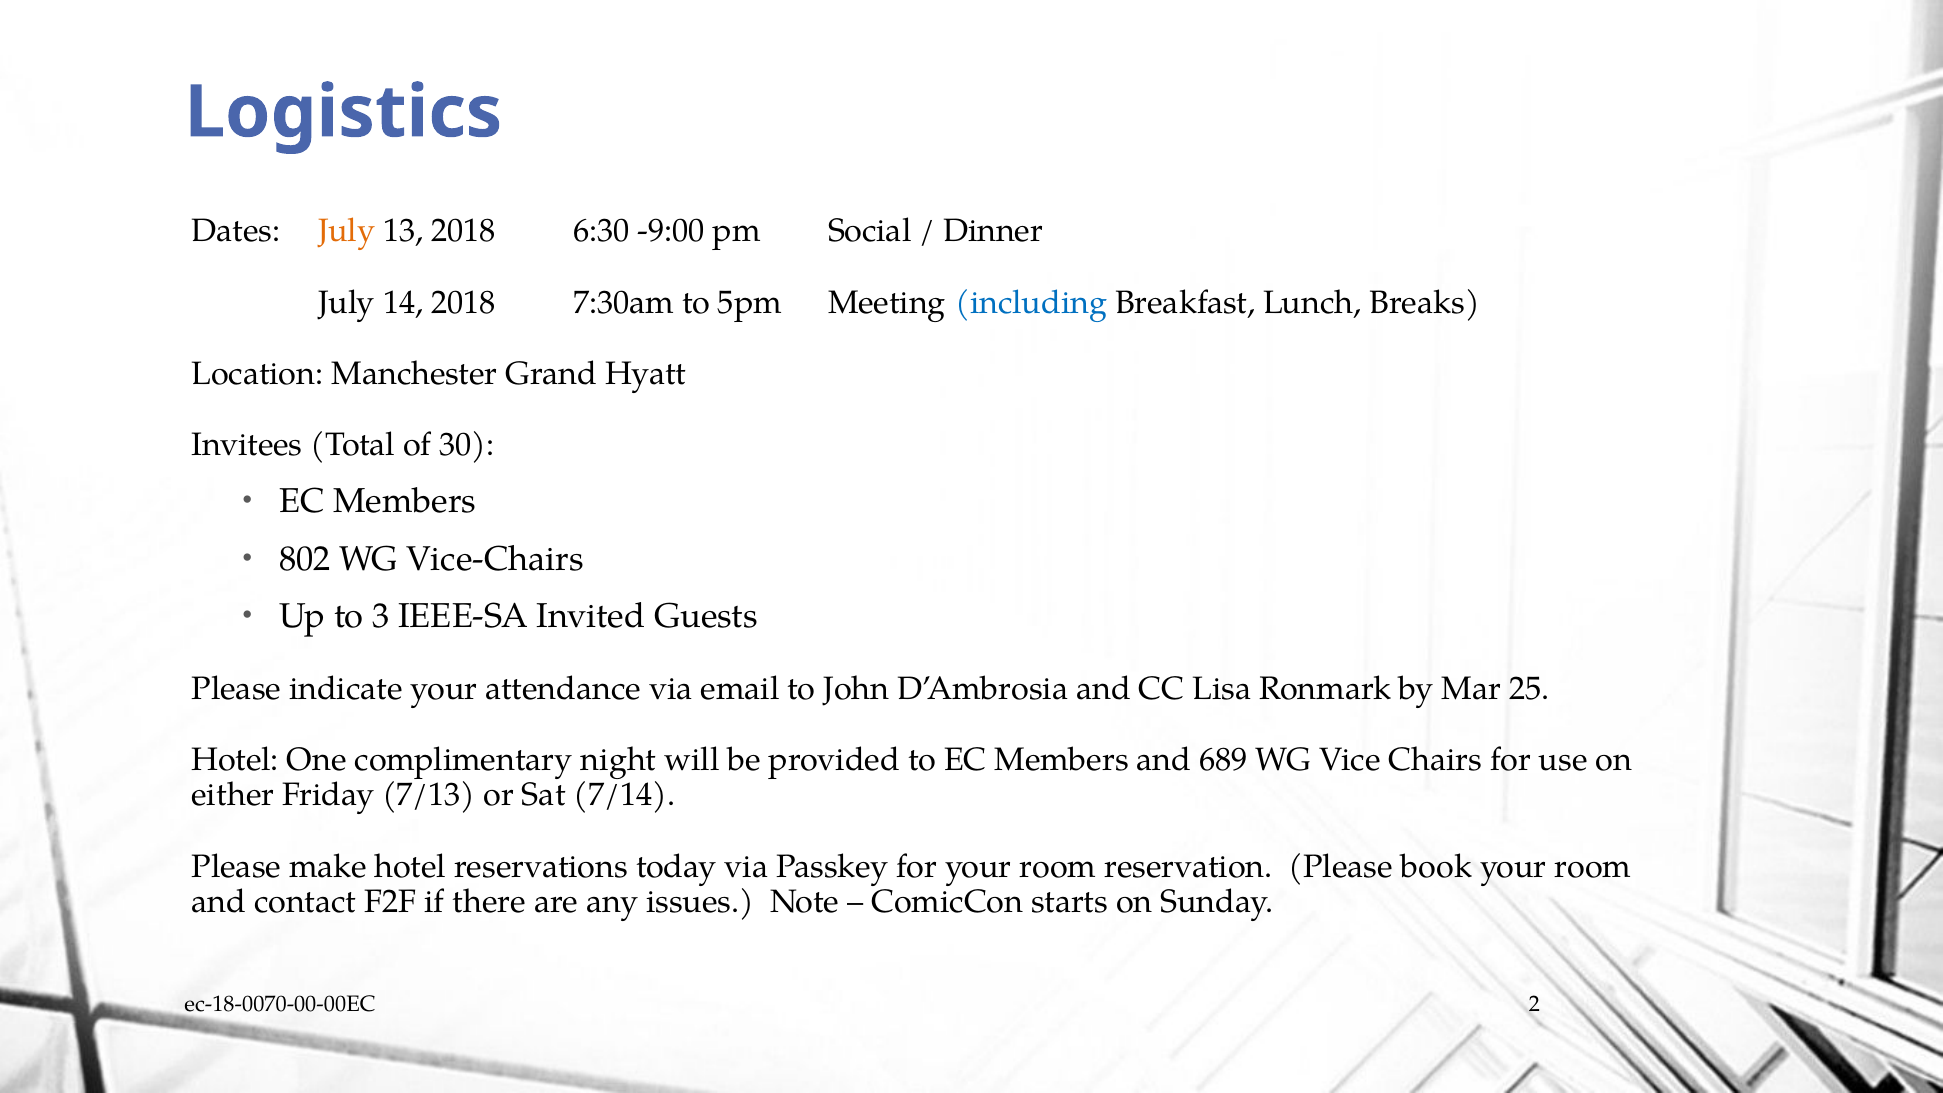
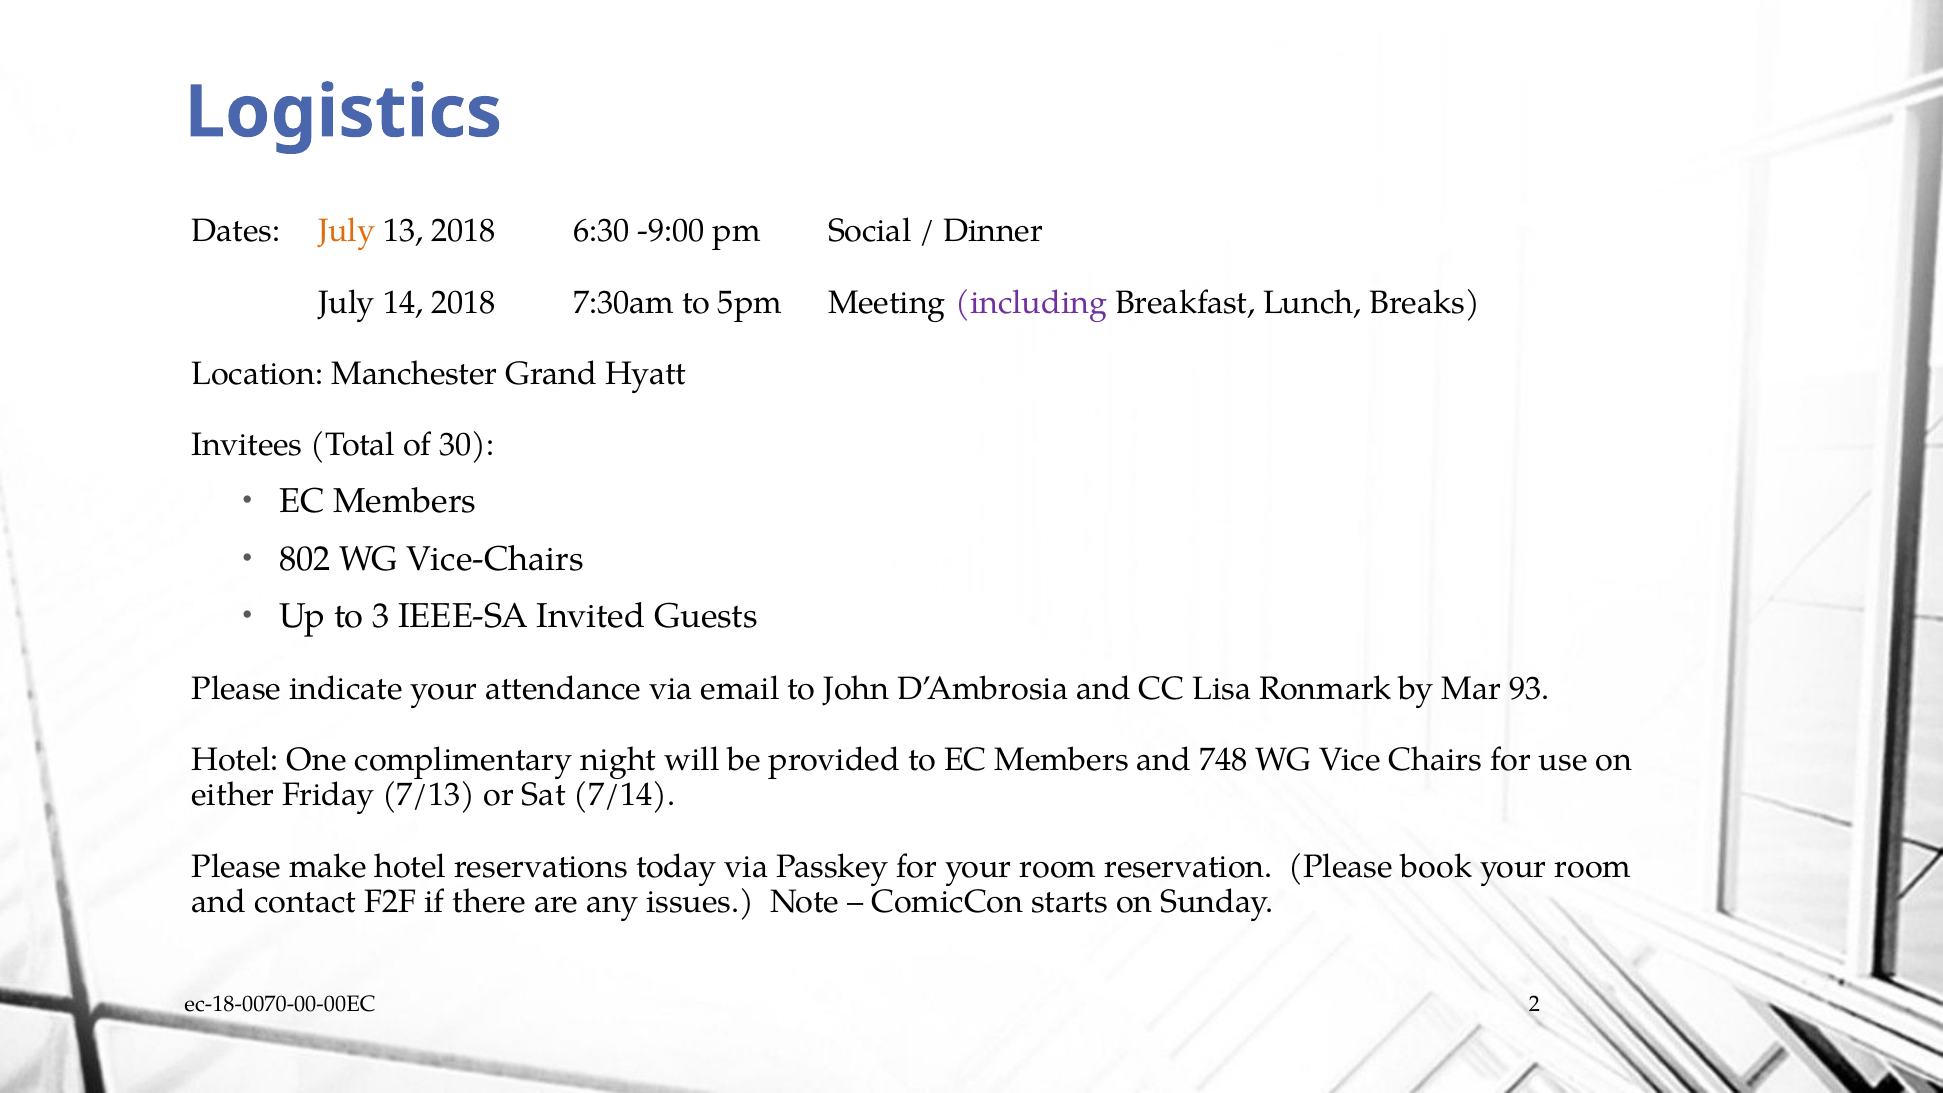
including colour: blue -> purple (1031, 302)
25: 25 -> 93 (1530, 689)
689: 689 -> 748 (1224, 760)
